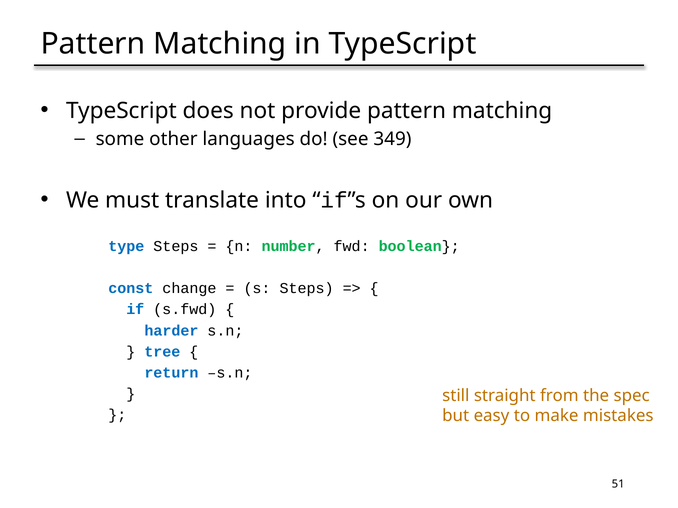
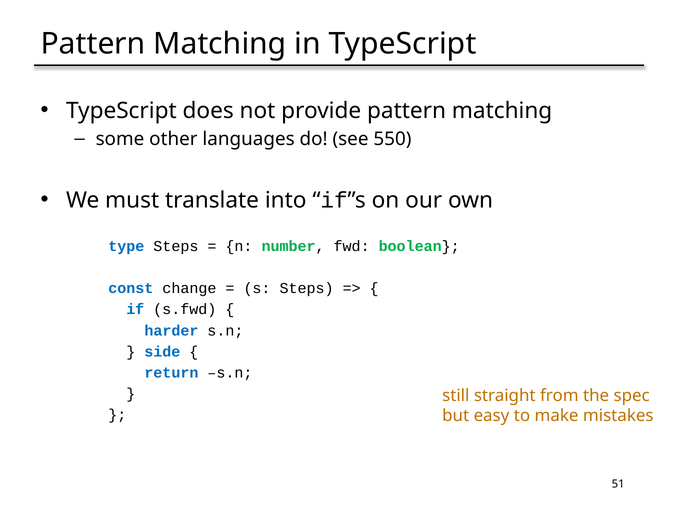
349: 349 -> 550 (392, 139)
tree: tree -> side (162, 352)
